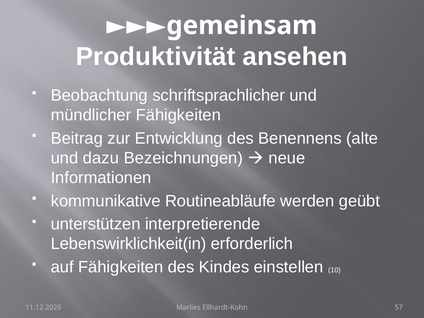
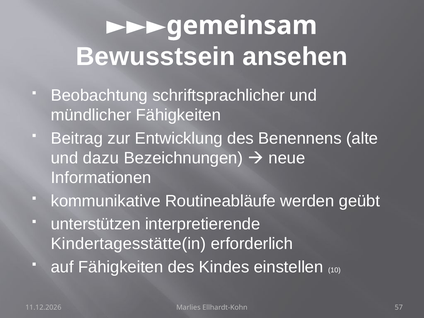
Produktivität: Produktivität -> Bewusstsein (156, 57)
Lebenswirklichkeit(in: Lebenswirklichkeit(in -> Kindertagesstätte(in (128, 244)
